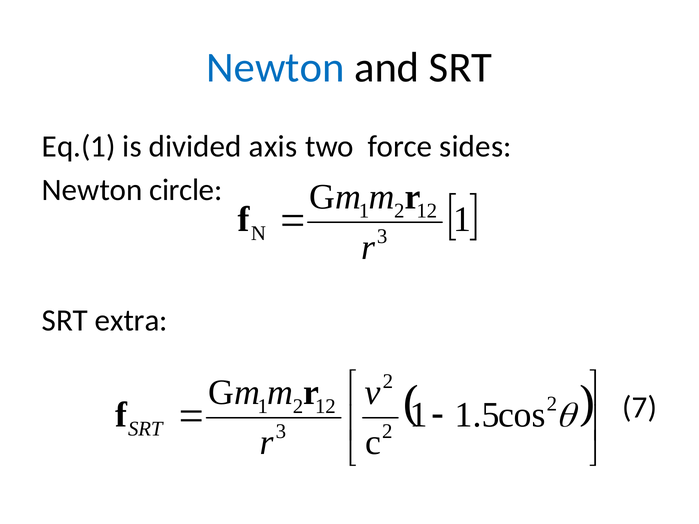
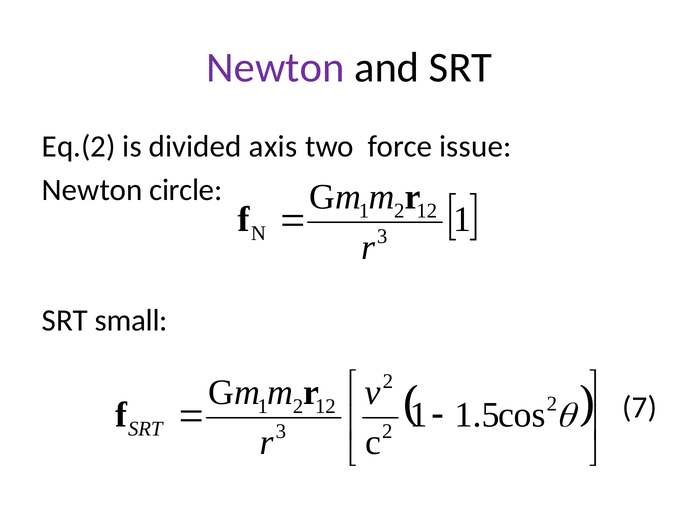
Newton colour: blue -> purple (275, 68)
Eq.(1: Eq.(1 -> Eq.(2 (79, 147)
sides: sides -> issue (475, 147)
extra: extra -> small (131, 321)
